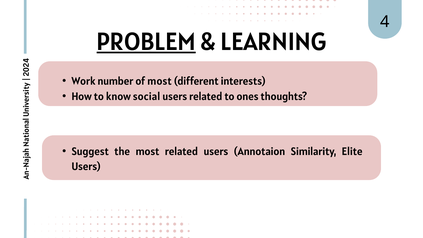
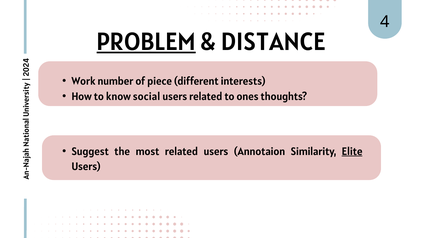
LEARNING: LEARNING -> DISTANCE (273, 42)
of most: most -> piece (160, 81)
Elite underline: none -> present (352, 151)
